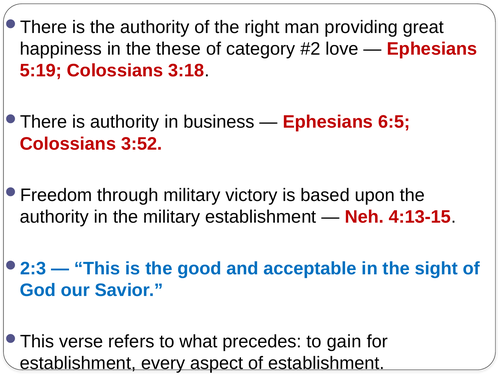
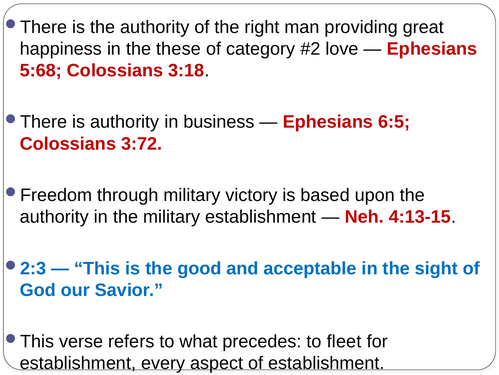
5:19: 5:19 -> 5:68 (41, 70)
3:52: 3:52 -> 3:72 (142, 143)
gain: gain -> fleet (344, 341)
